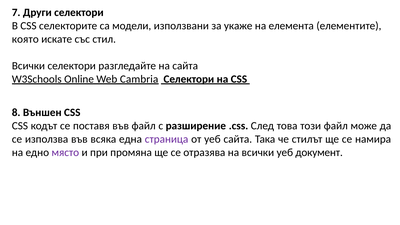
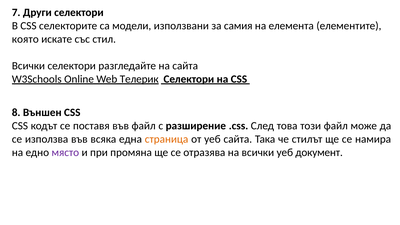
укаже: укаже -> самия (238, 26)
Cambria: Cambria -> Телерик (139, 79)
страница colour: purple -> orange (167, 139)
